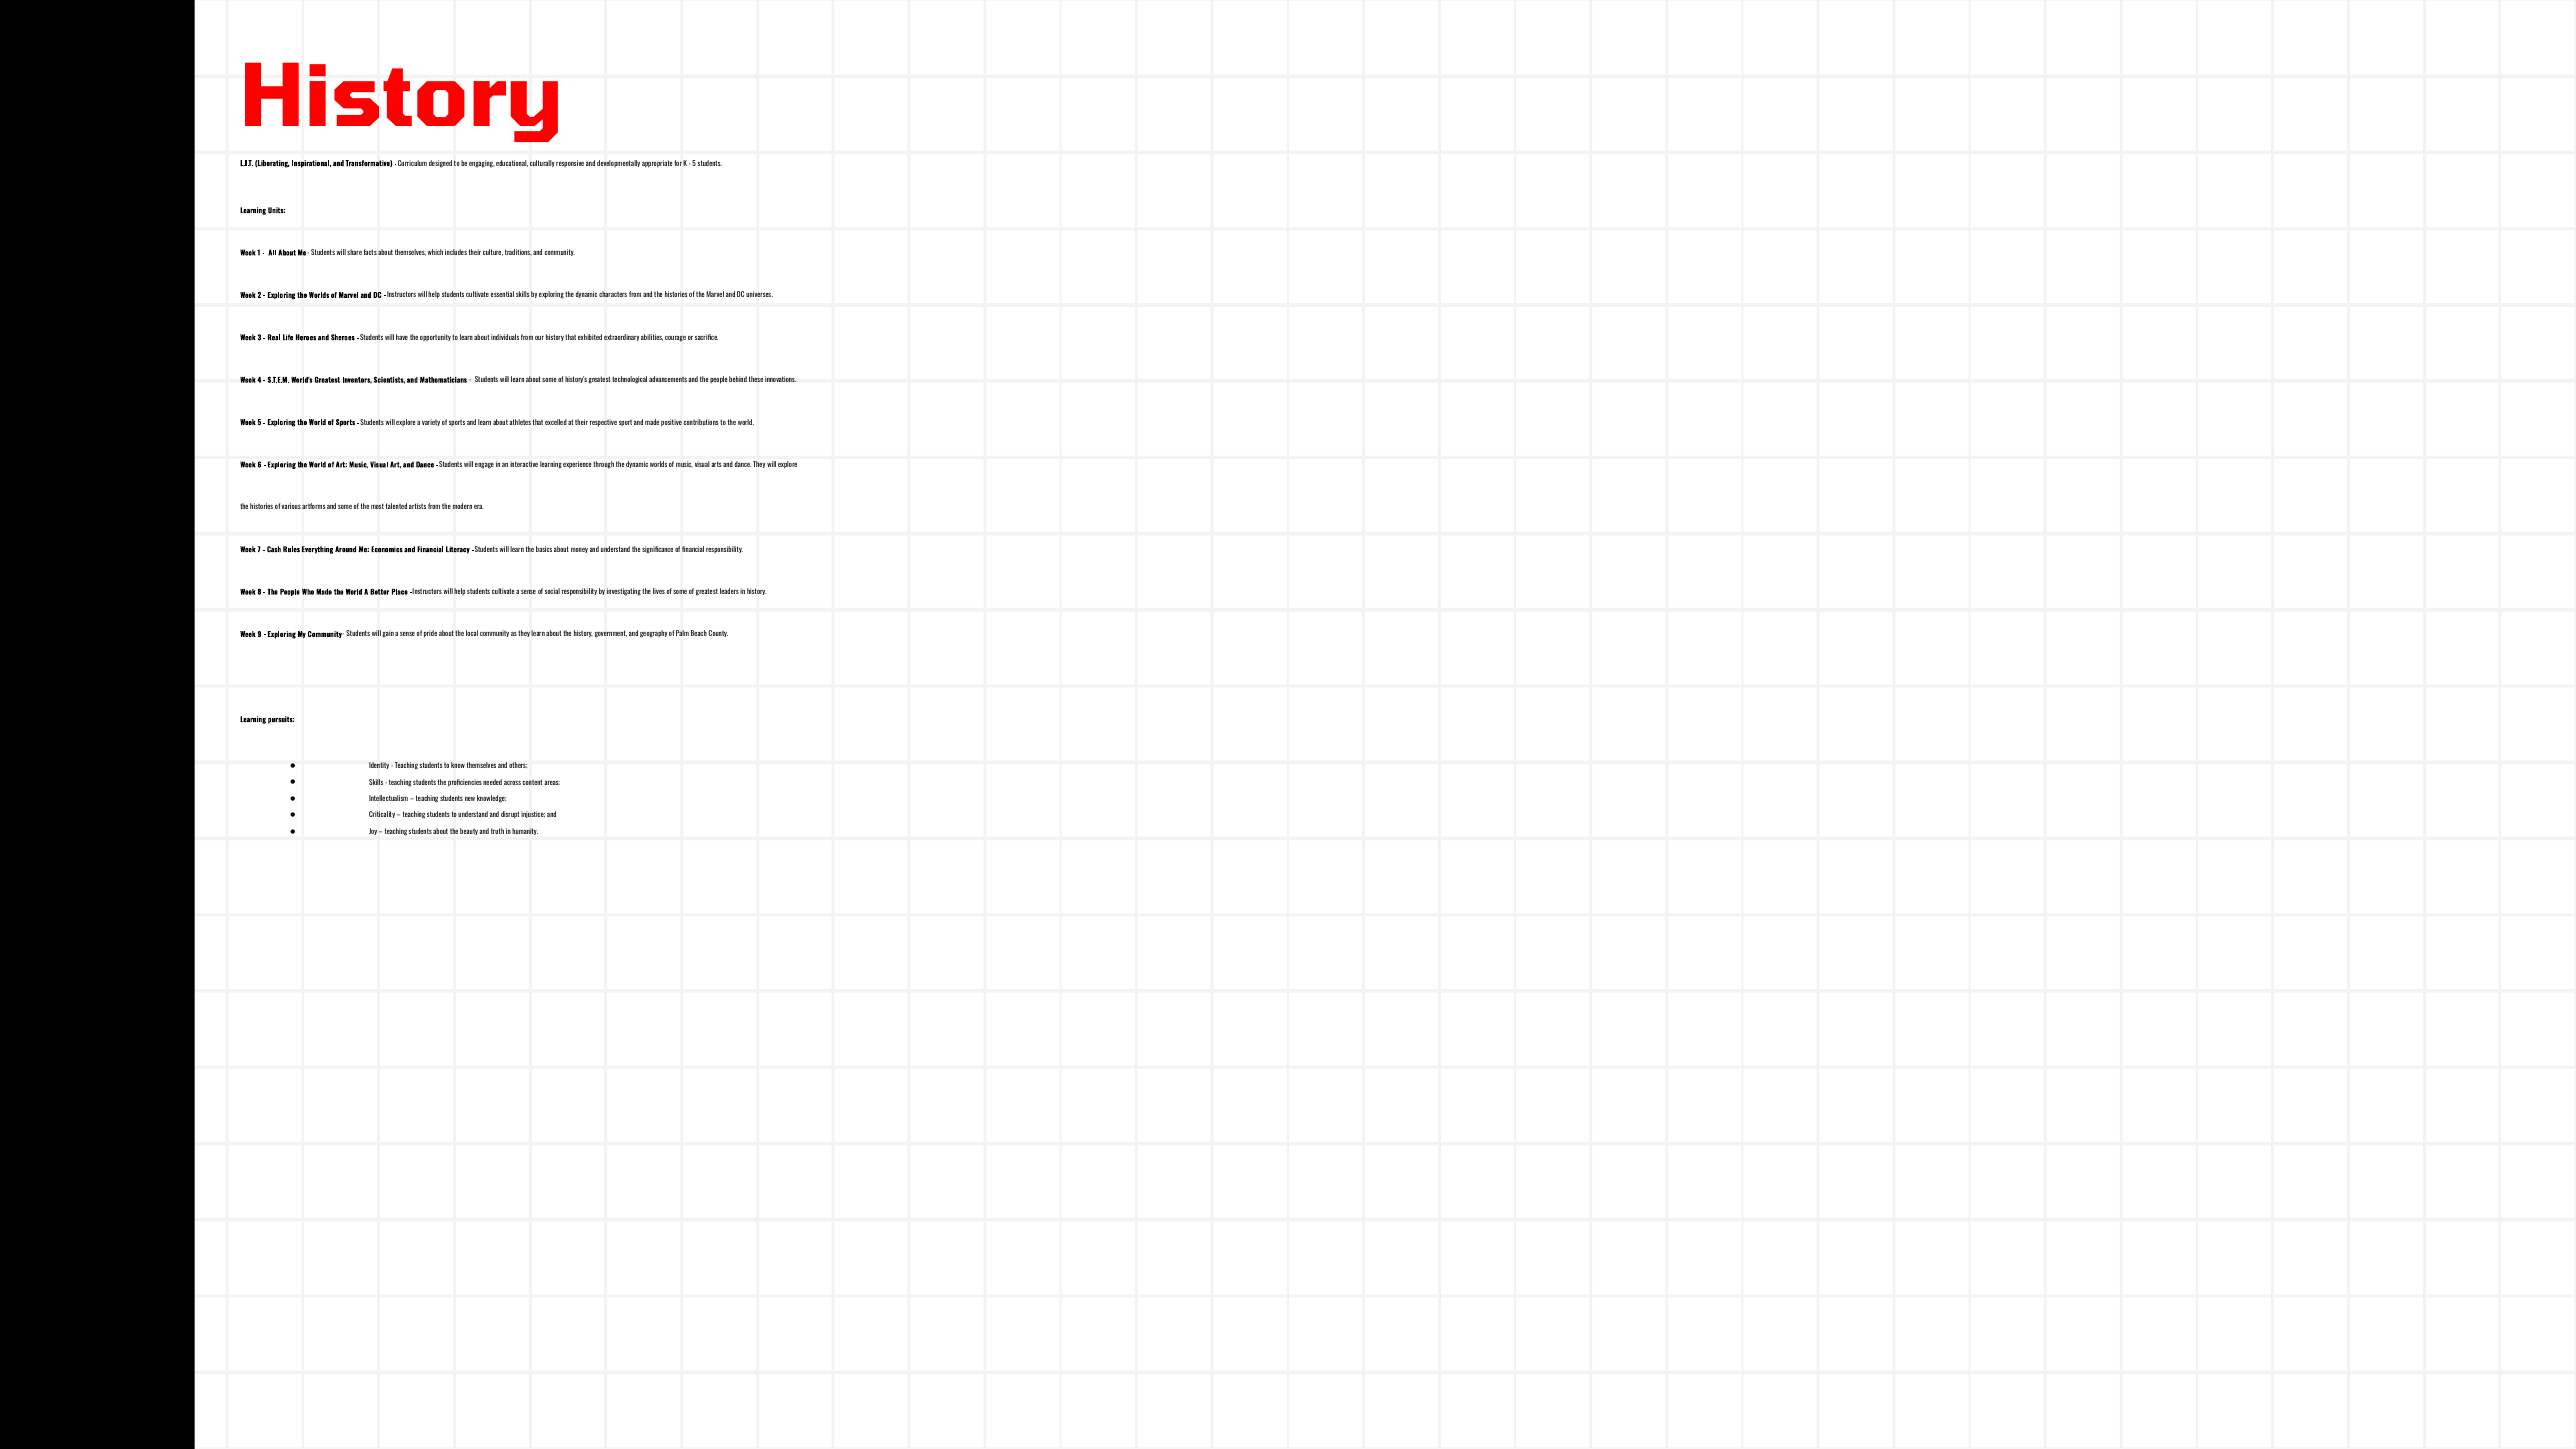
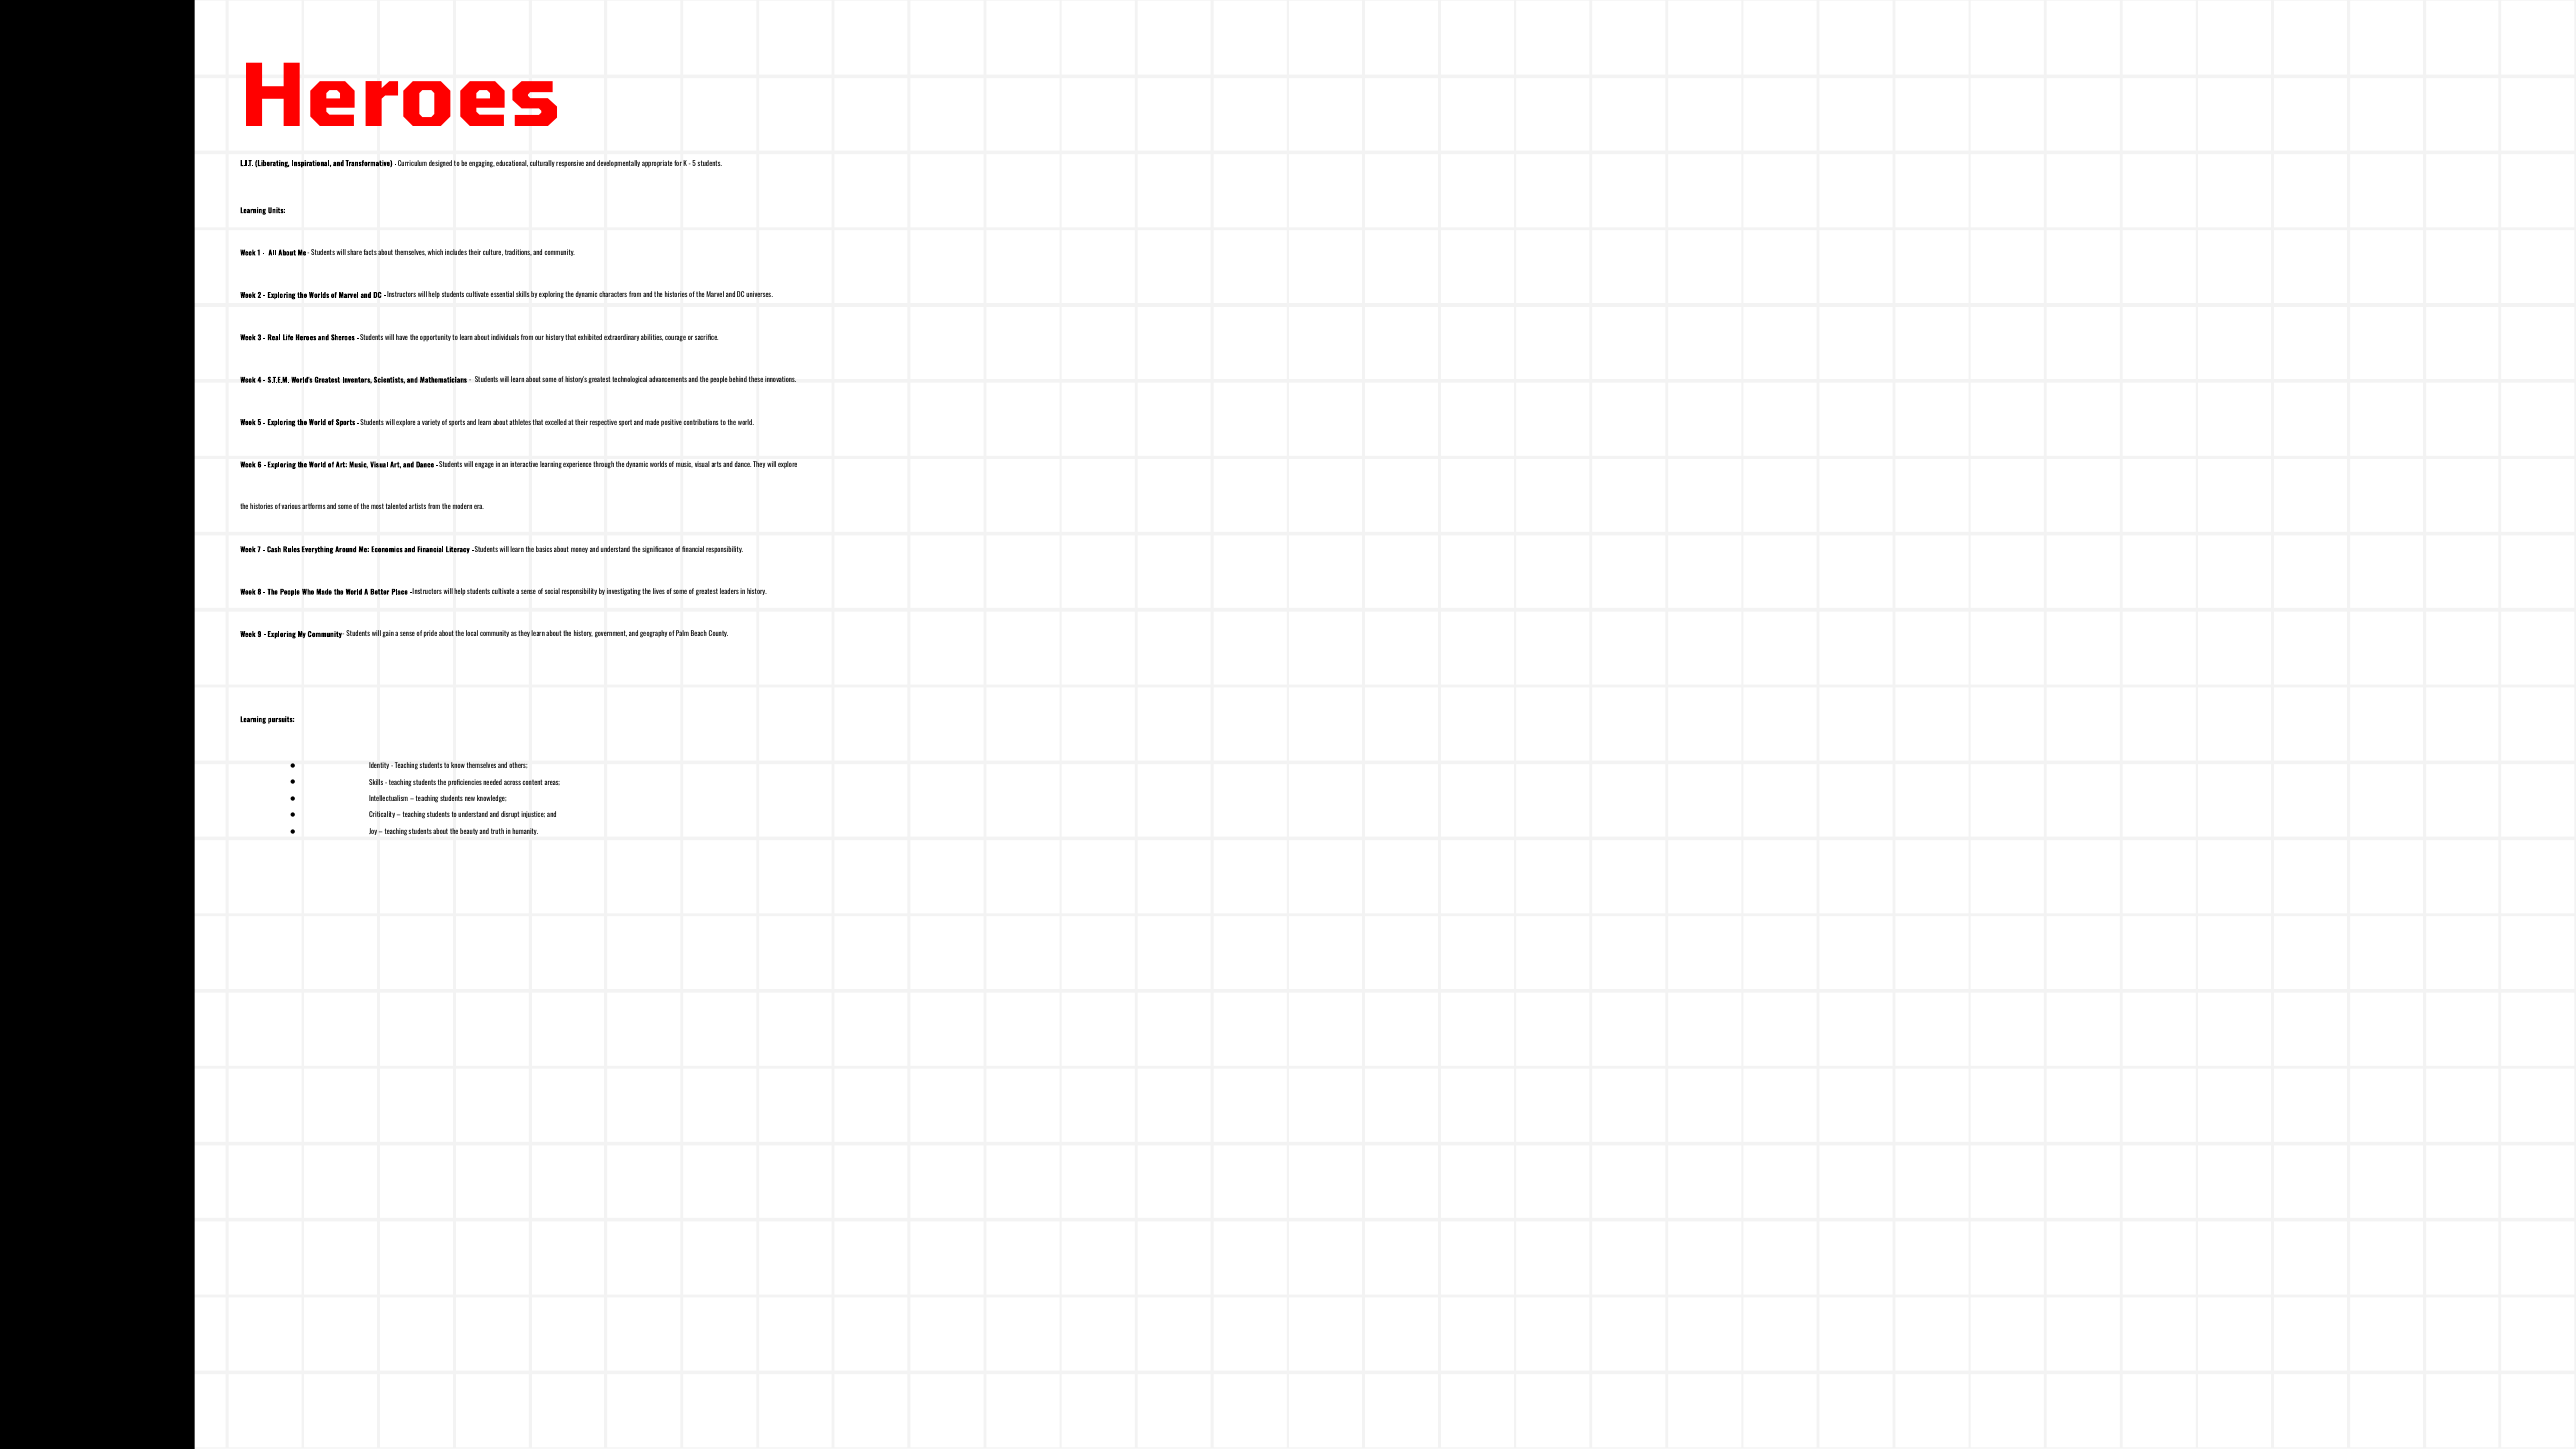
History: History -> Heroes (401, 98)
